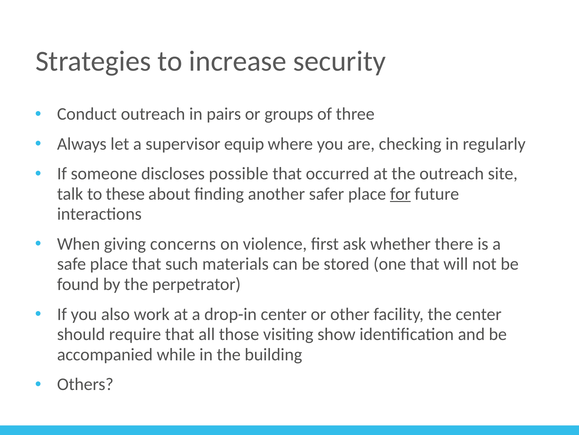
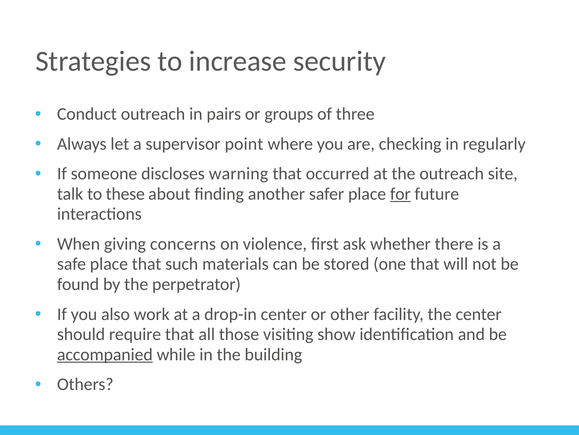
equip: equip -> point (244, 144)
possible: possible -> warning (239, 173)
accompanied underline: none -> present (105, 354)
